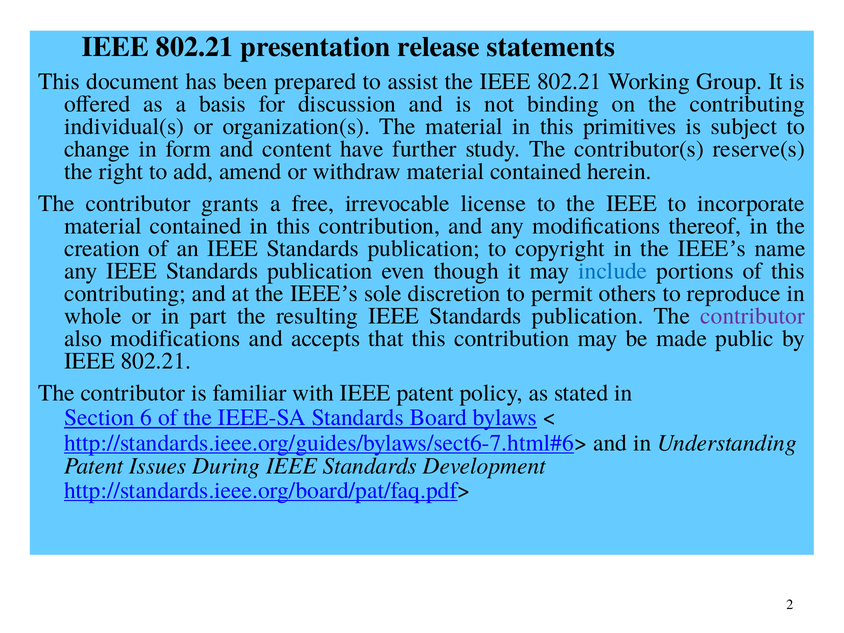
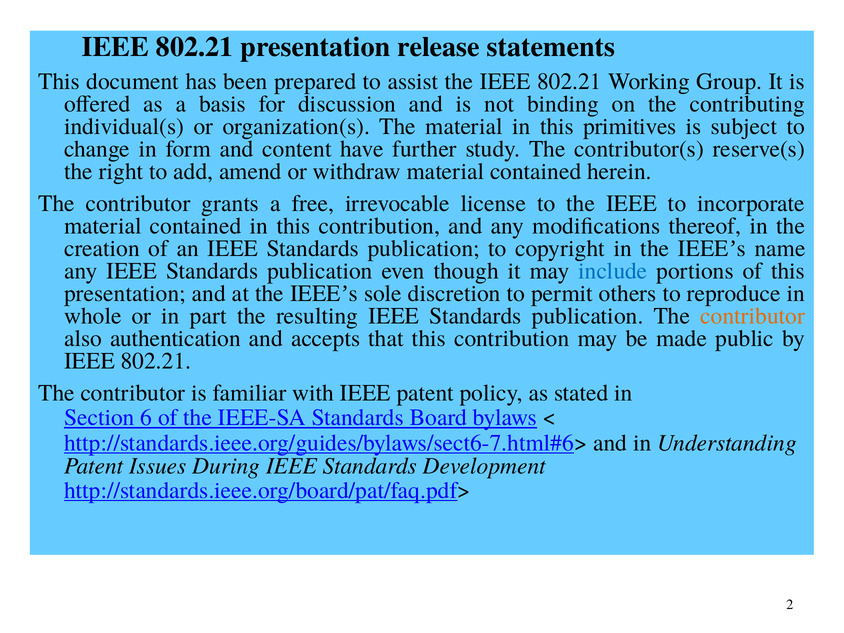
contributing: contributing -> presentation (125, 294)
contributor colour: purple -> orange (753, 316)
also modifications: modifications -> authentication (175, 339)
